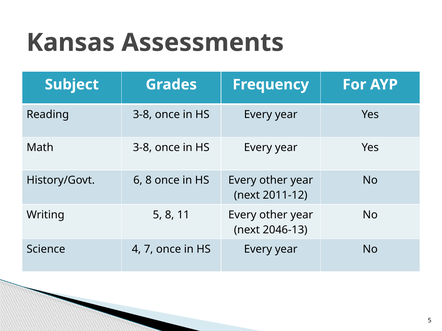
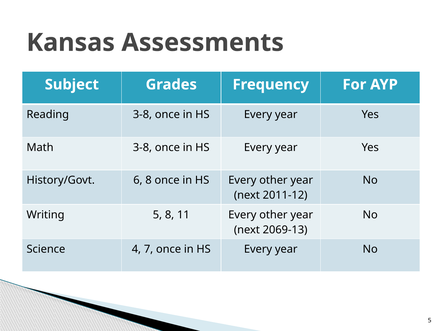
2046-13: 2046-13 -> 2069-13 (285, 230)
